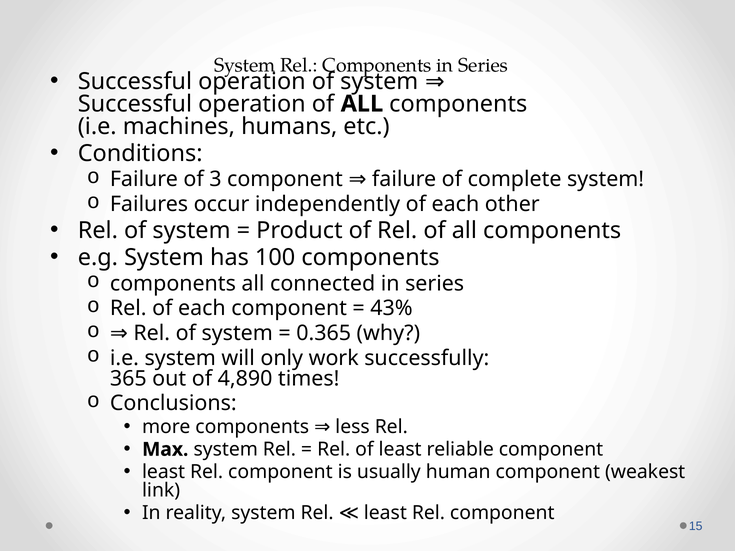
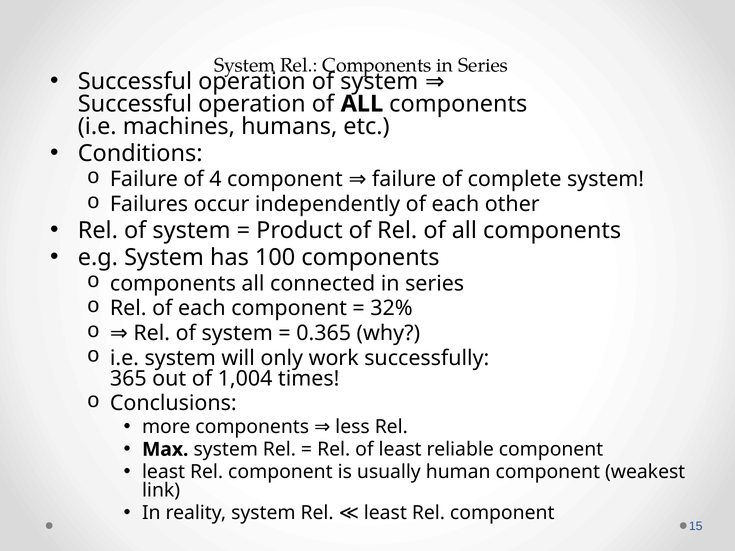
3: 3 -> 4 (215, 179)
43%: 43% -> 32% (391, 308)
4,890: 4,890 -> 1,004 (245, 379)
